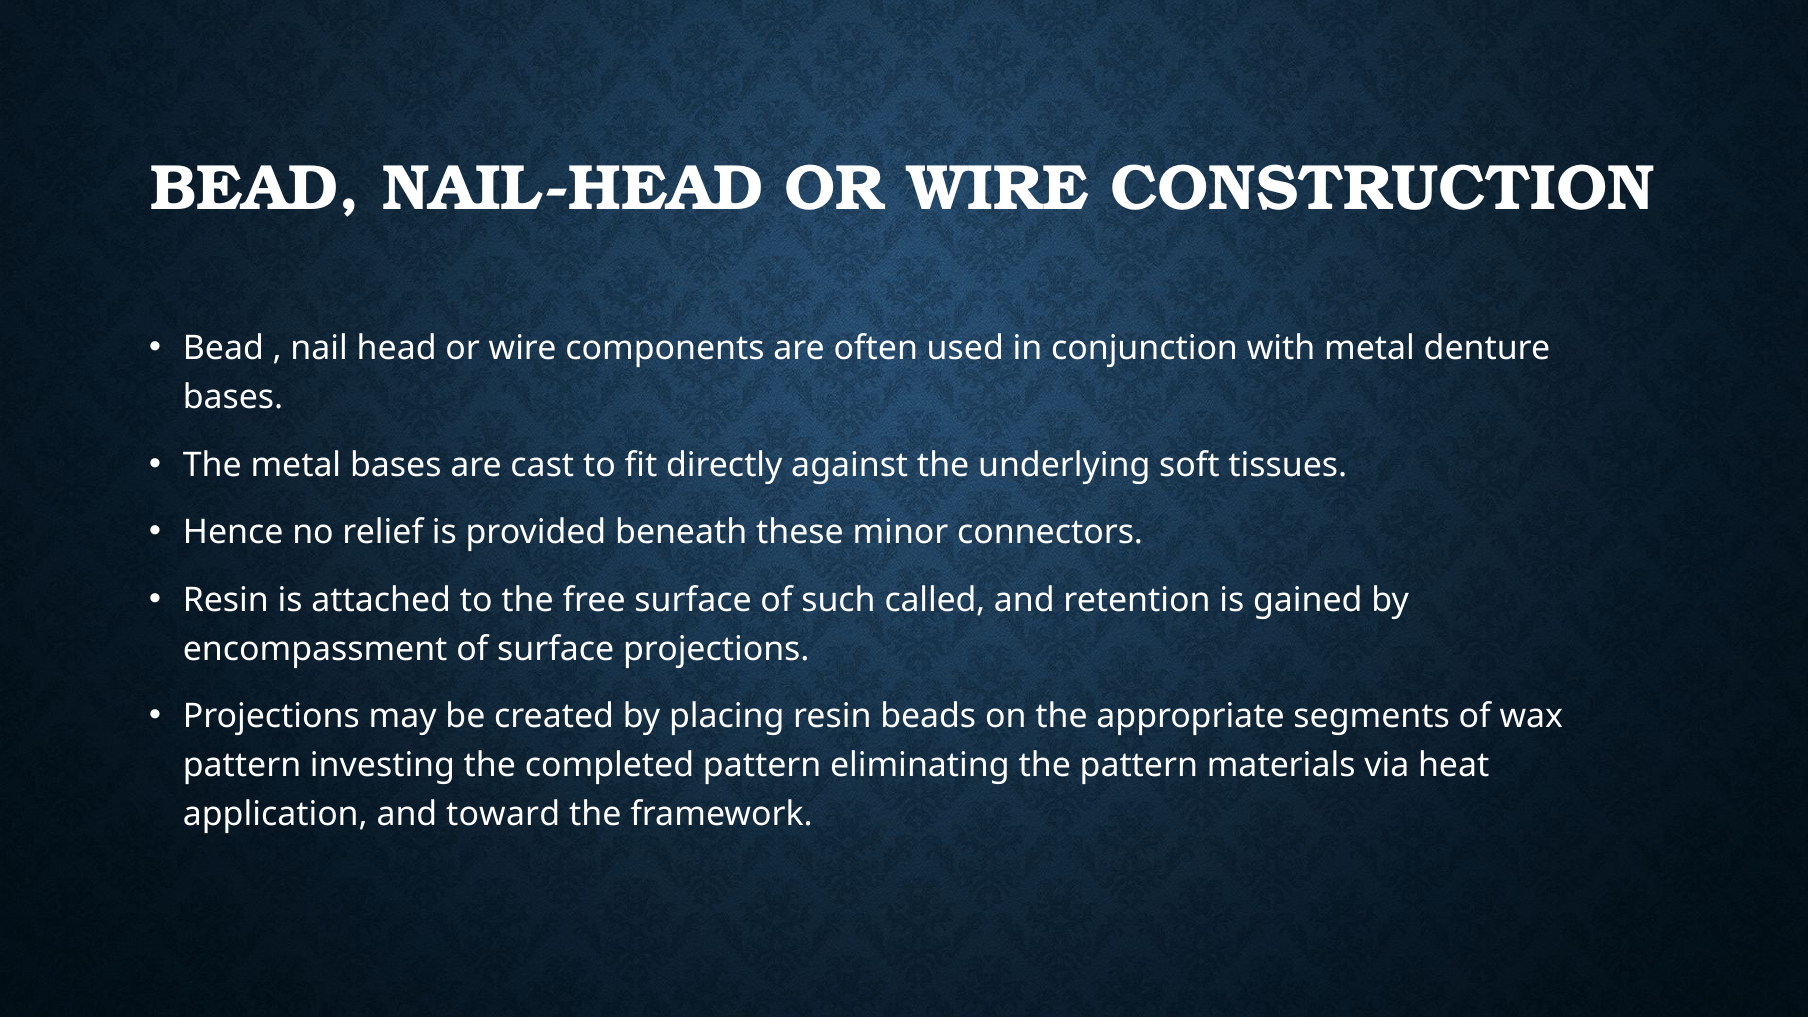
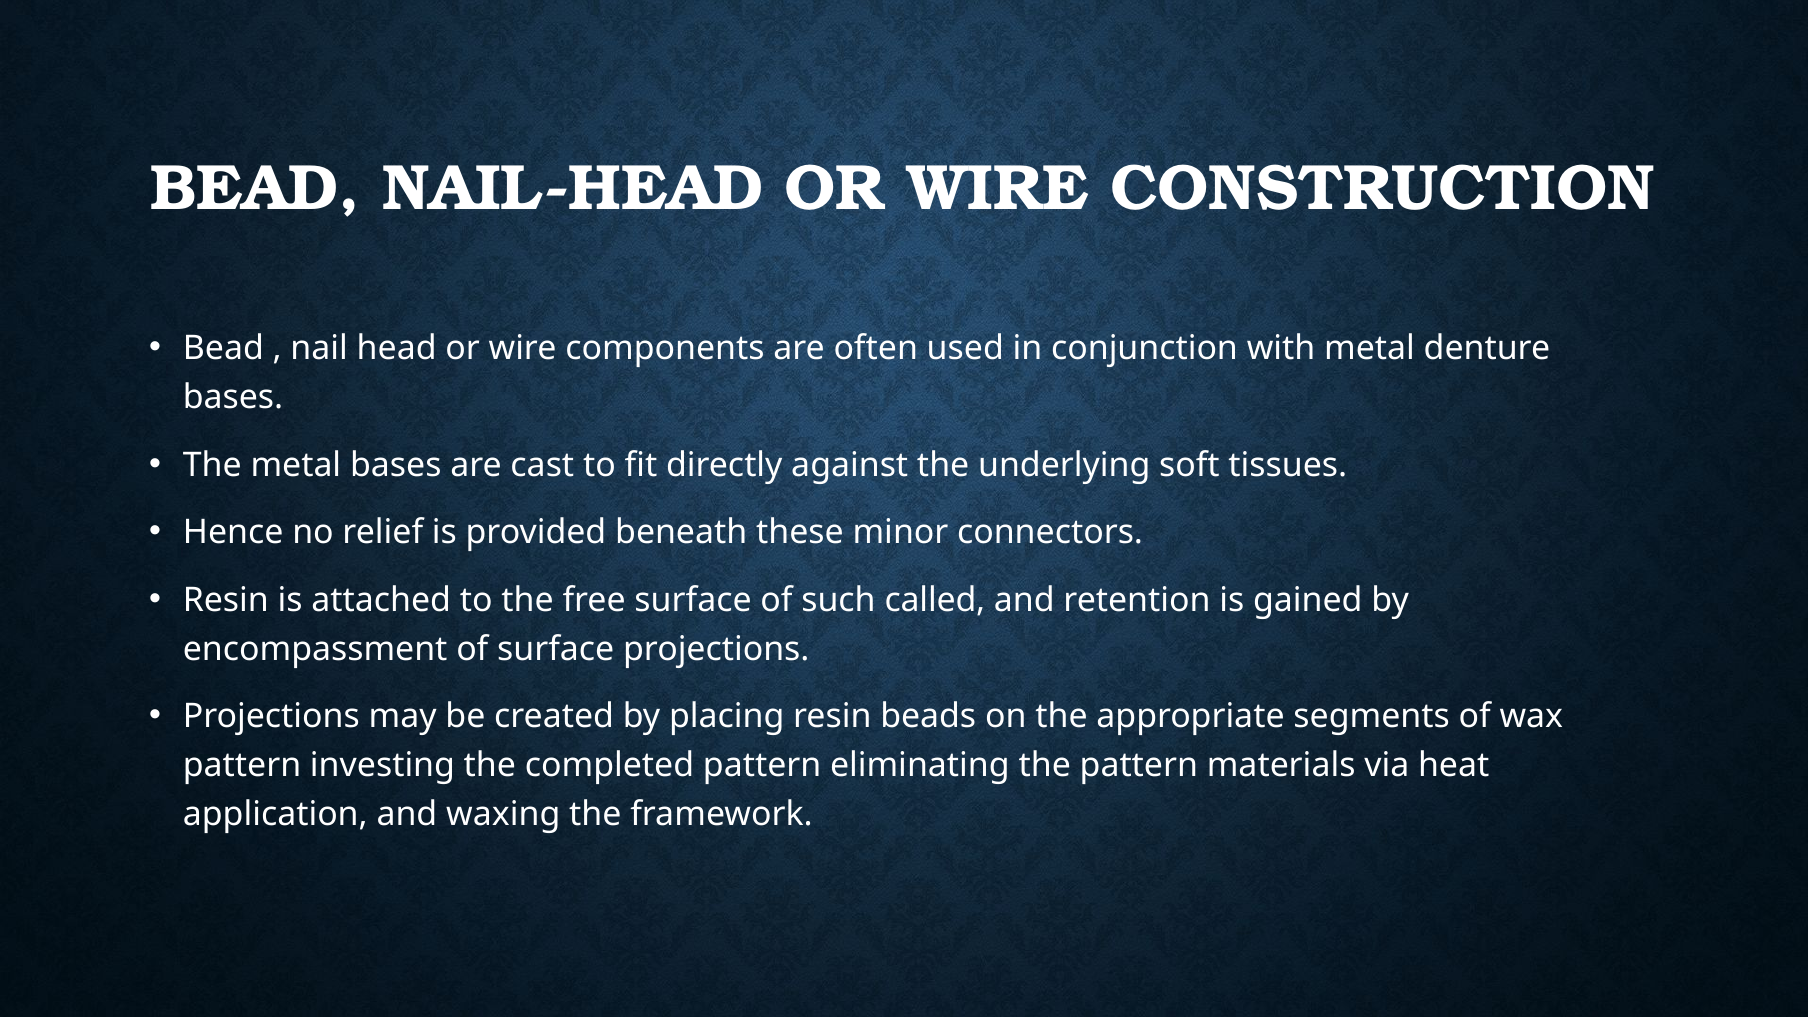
toward: toward -> waxing (503, 814)
